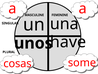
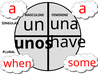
cosas: cosas -> when (17, 63)
